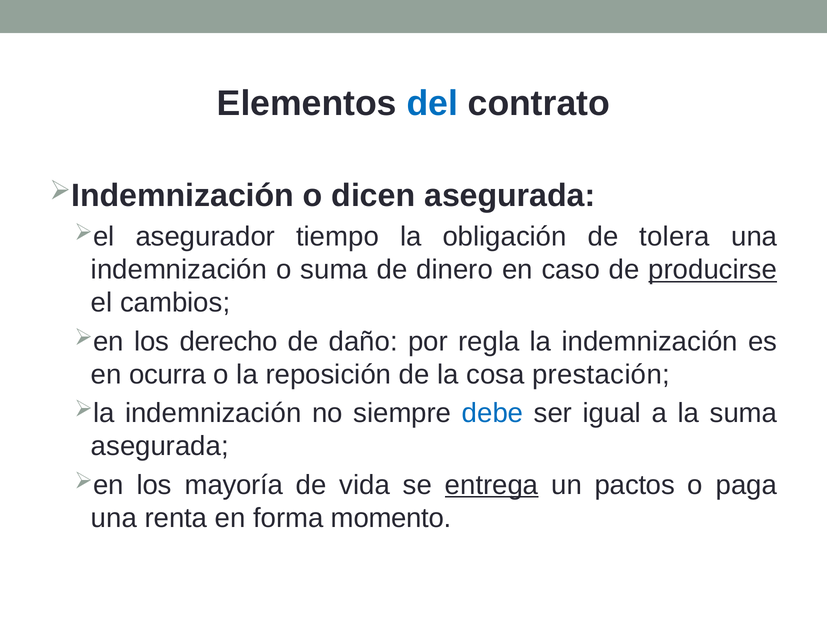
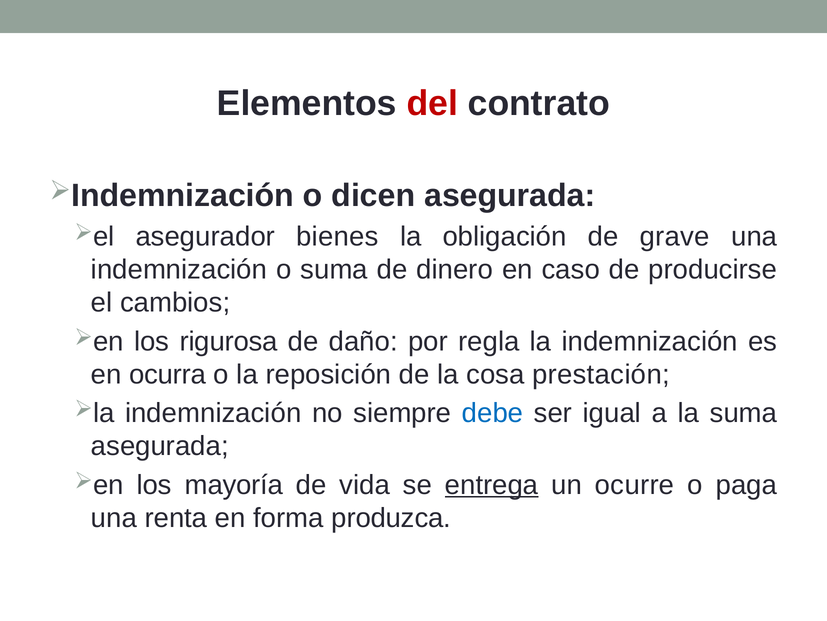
del colour: blue -> red (432, 104)
tiempo: tiempo -> bienes (337, 236)
tolera: tolera -> grave (675, 236)
producirse underline: present -> none (713, 269)
derecho: derecho -> rigurosa (229, 341)
pactos: pactos -> ocurre (635, 484)
momento: momento -> produzca (391, 518)
